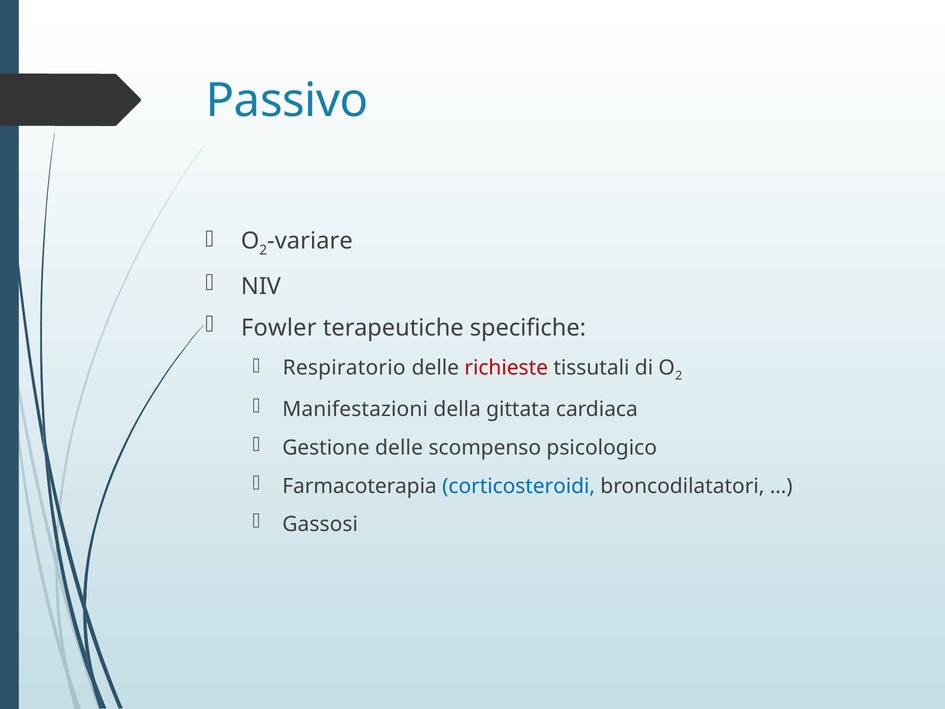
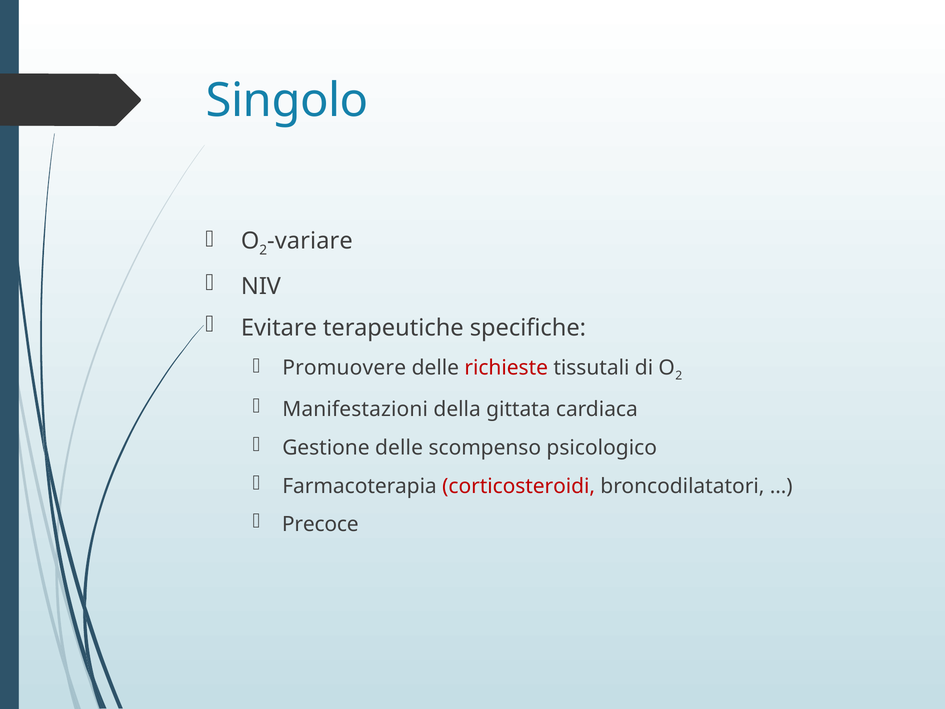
Passivo: Passivo -> Singolo (287, 101)
Fowler: Fowler -> Evitare (279, 328)
Respiratorio: Respiratorio -> Promuovere (344, 368)
corticosteroidi colour: blue -> red (519, 486)
Gassosi: Gassosi -> Precoce (320, 524)
